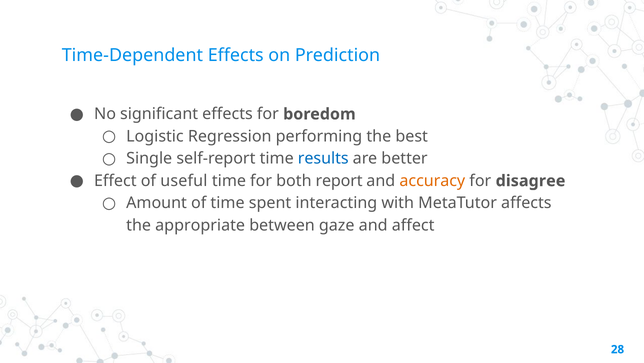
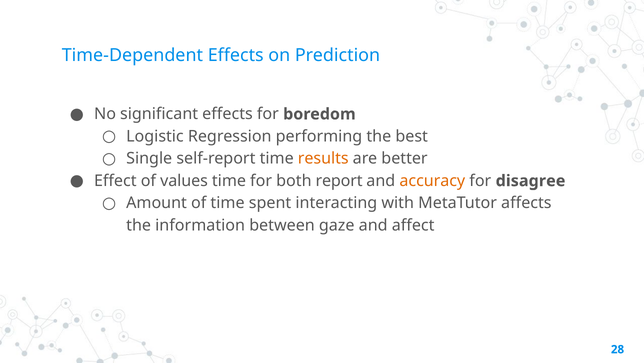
results colour: blue -> orange (323, 158)
useful: useful -> values (184, 181)
appropriate: appropriate -> information (200, 225)
